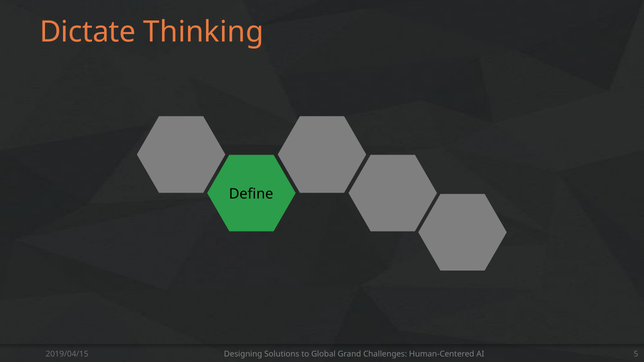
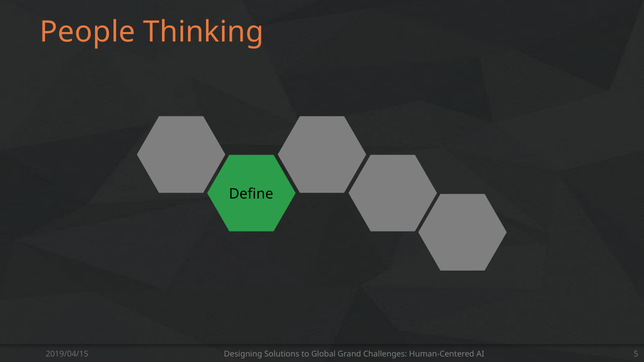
Dictate: Dictate -> People (88, 32)
